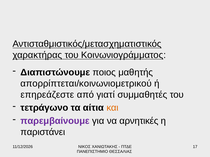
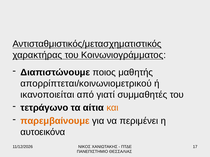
επηρεάζεστε: επηρεάζεστε -> ικανοποιείται (47, 95)
παρεμβαίνουμε colour: purple -> orange (55, 121)
αρνητικές: αρνητικές -> περιμένει (139, 121)
παριστάνει: παριστάνει -> αυτοεικόνα (43, 132)
